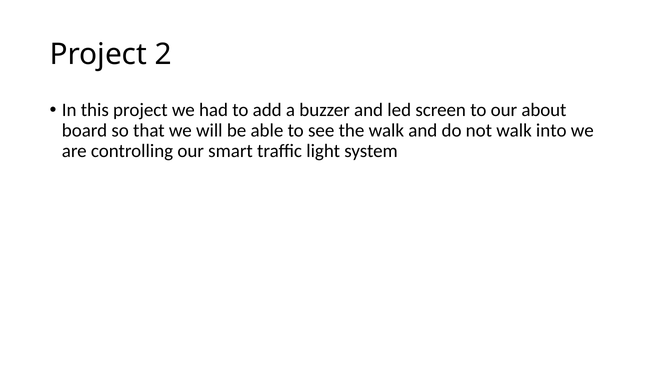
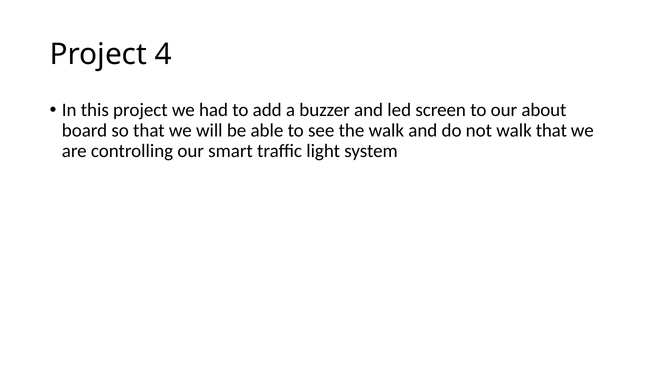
2: 2 -> 4 (163, 55)
walk into: into -> that (551, 131)
